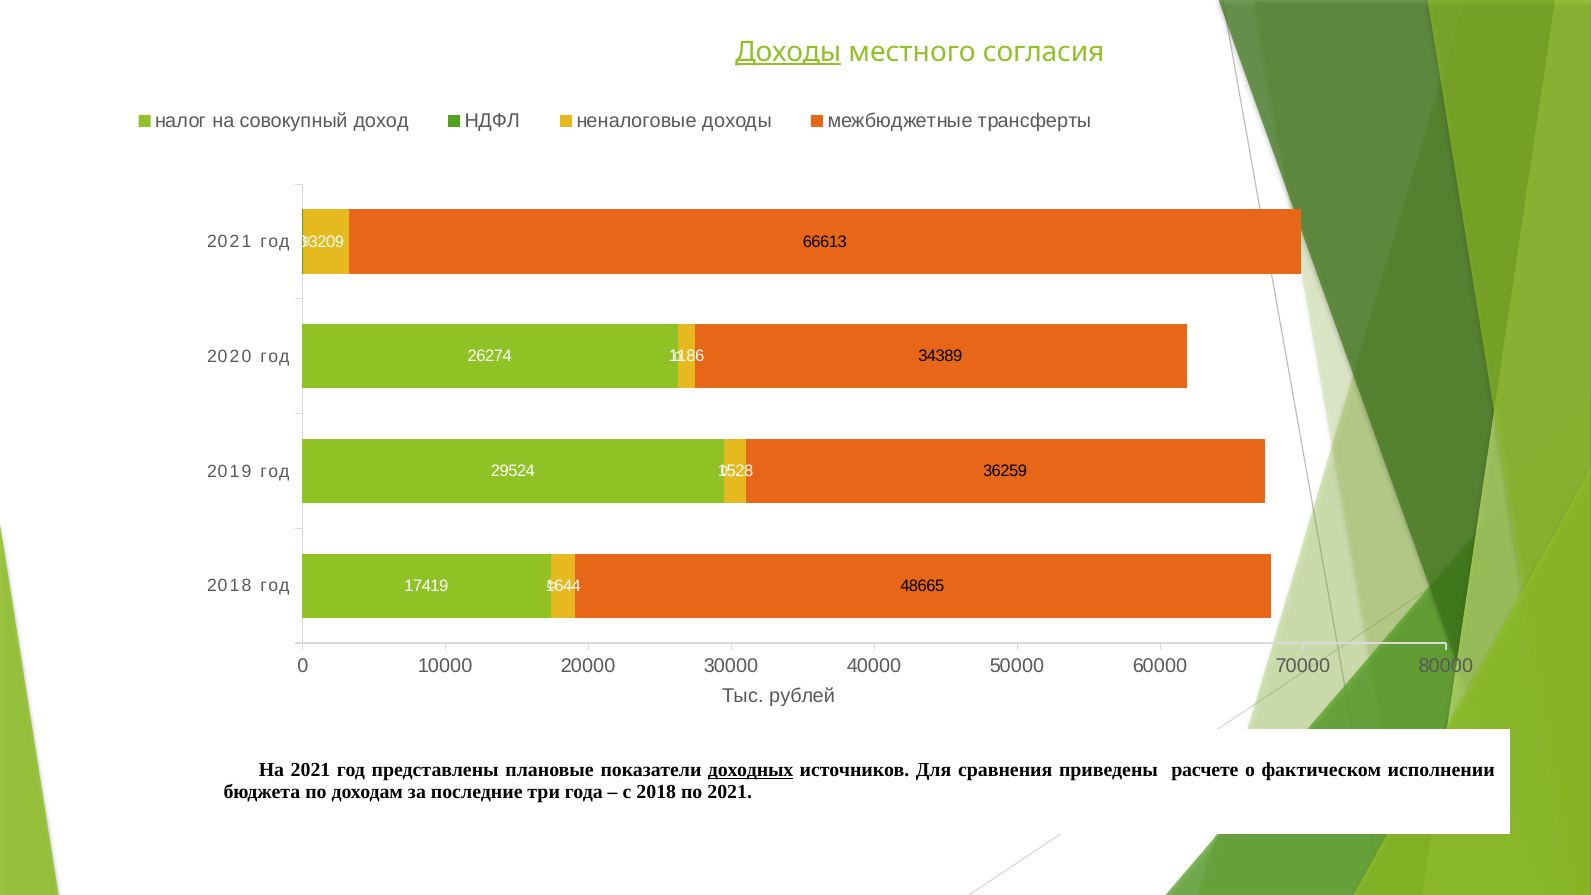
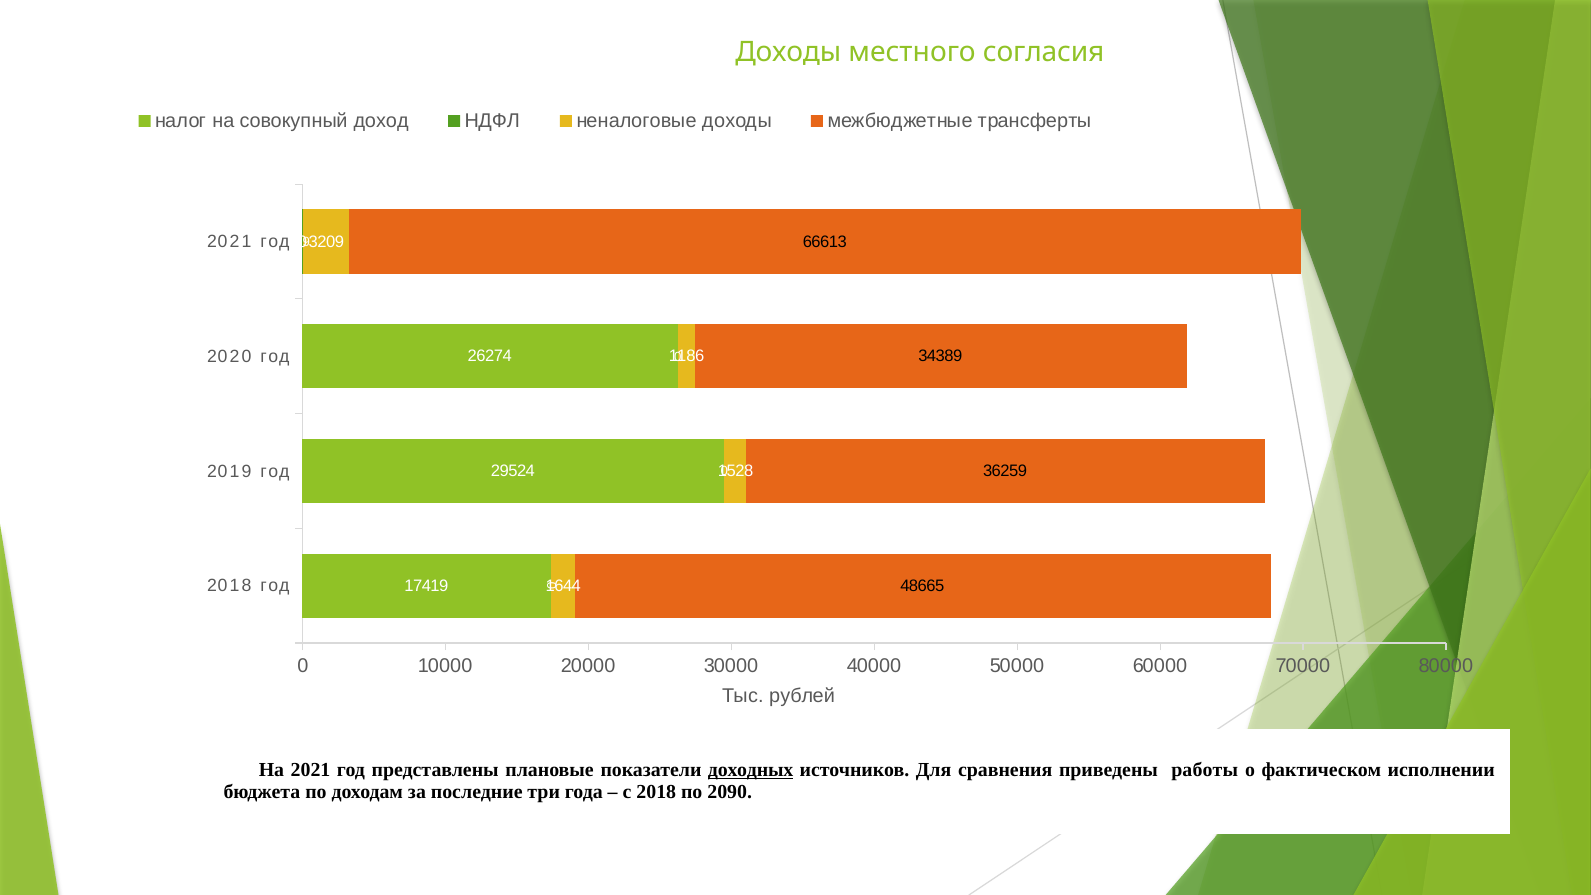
Доходы underline: present -> none (788, 52)
расчете: расчете -> работы (1205, 770)
по 2021: 2021 -> 2090 (730, 792)
